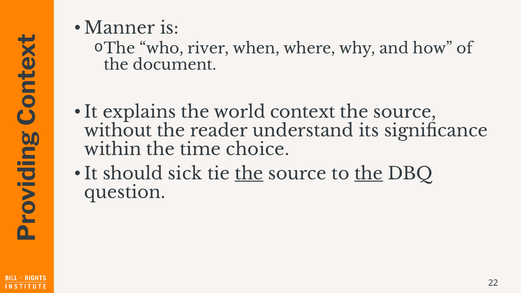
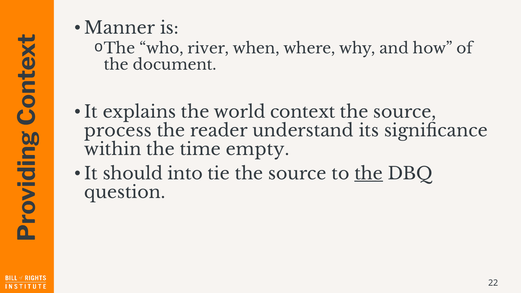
without: without -> process (118, 131)
choice: choice -> empty (258, 150)
sick: sick -> into (185, 174)
the underline: present -> none (249, 174)
